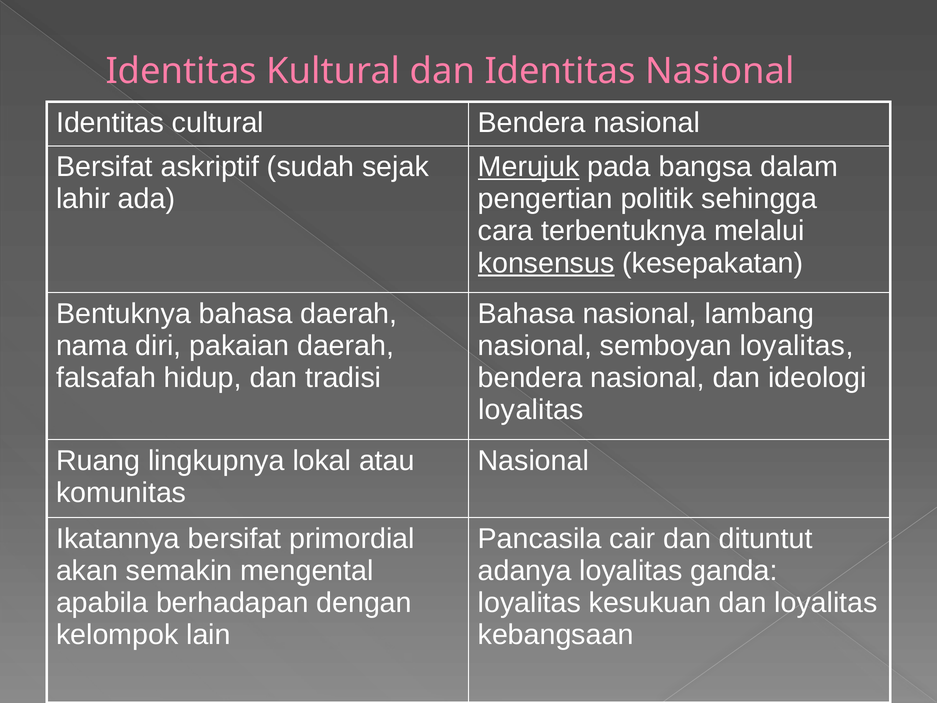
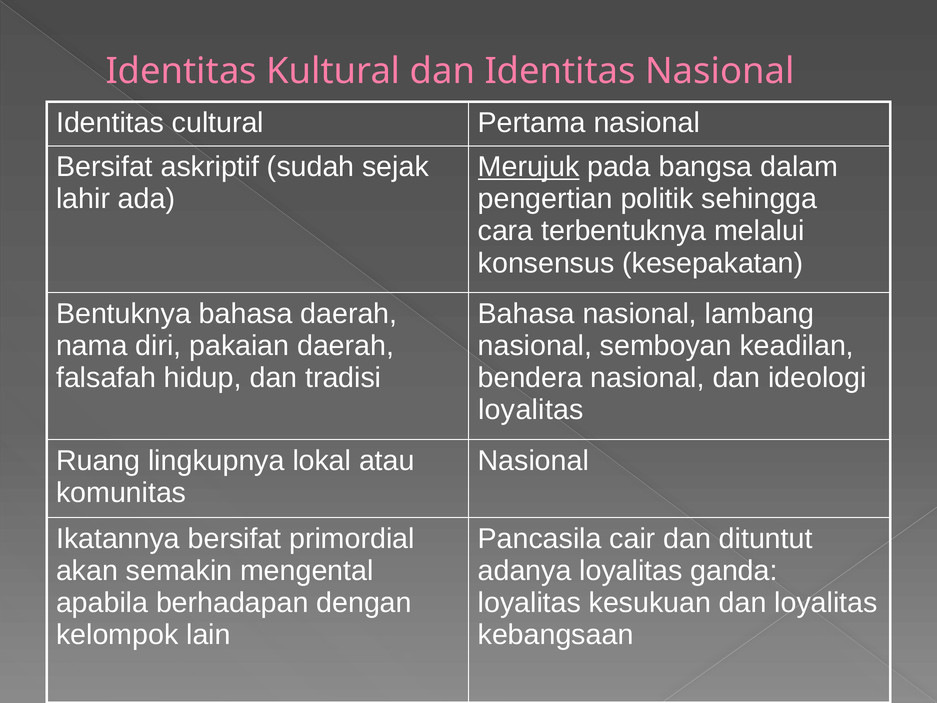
cultural Bendera: Bendera -> Pertama (532, 123)
konsensus underline: present -> none (546, 263)
semboyan loyalitas: loyalitas -> keadilan (797, 346)
